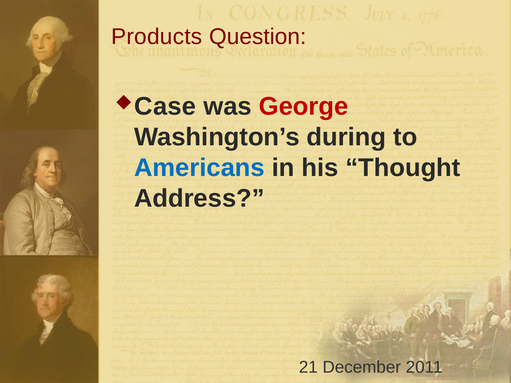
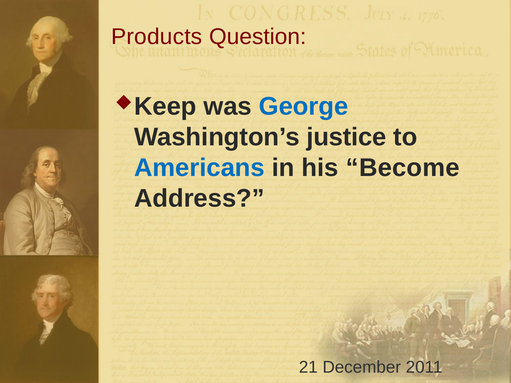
Case: Case -> Keep (165, 107)
George colour: red -> blue (304, 107)
during: during -> justice (346, 137)
Thought: Thought -> Become (403, 168)
